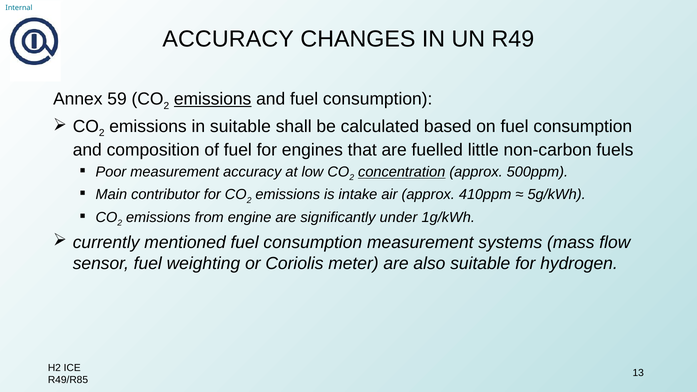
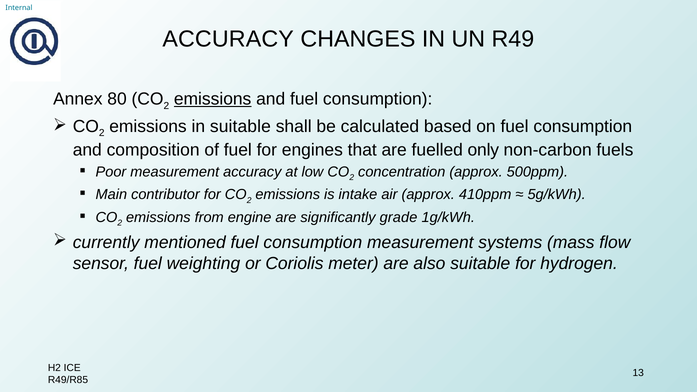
59: 59 -> 80 (117, 99)
little: little -> only (483, 150)
concentration underline: present -> none (402, 172)
under: under -> grade (399, 217)
